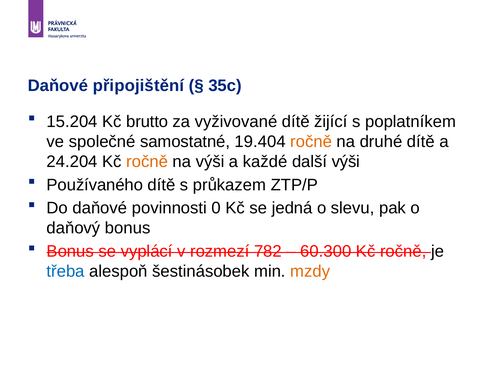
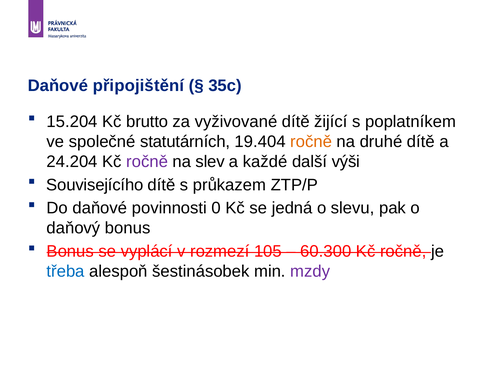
samostatné: samostatné -> statutárních (185, 142)
ročně colour: orange -> purple (147, 162)
na výši: výši -> slev (210, 162)
Používaného: Používaného -> Souvisejícího (95, 185)
782: 782 -> 105 (268, 251)
mzdy colour: orange -> purple (310, 271)
